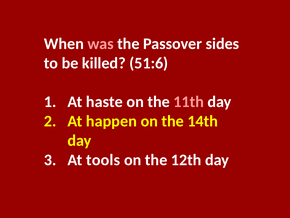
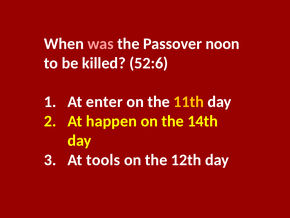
sides: sides -> noon (223, 44)
51:6: 51:6 -> 52:6 (149, 63)
haste: haste -> enter (104, 102)
11th colour: pink -> yellow (189, 102)
